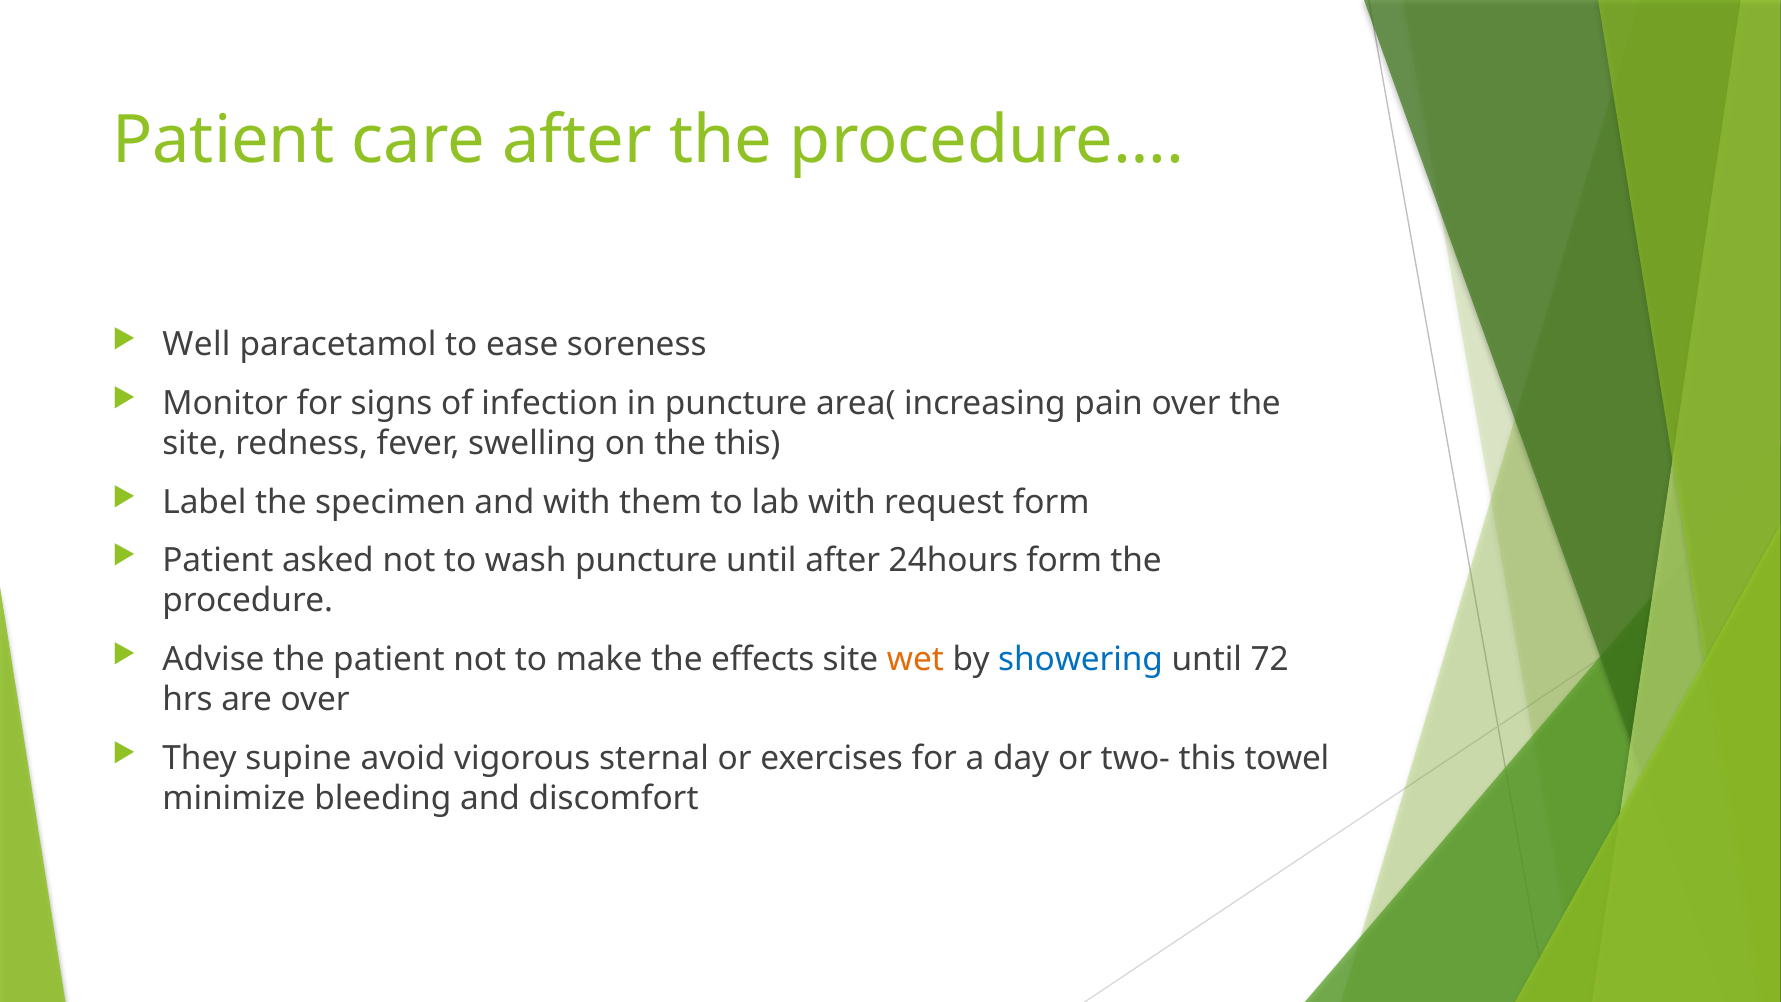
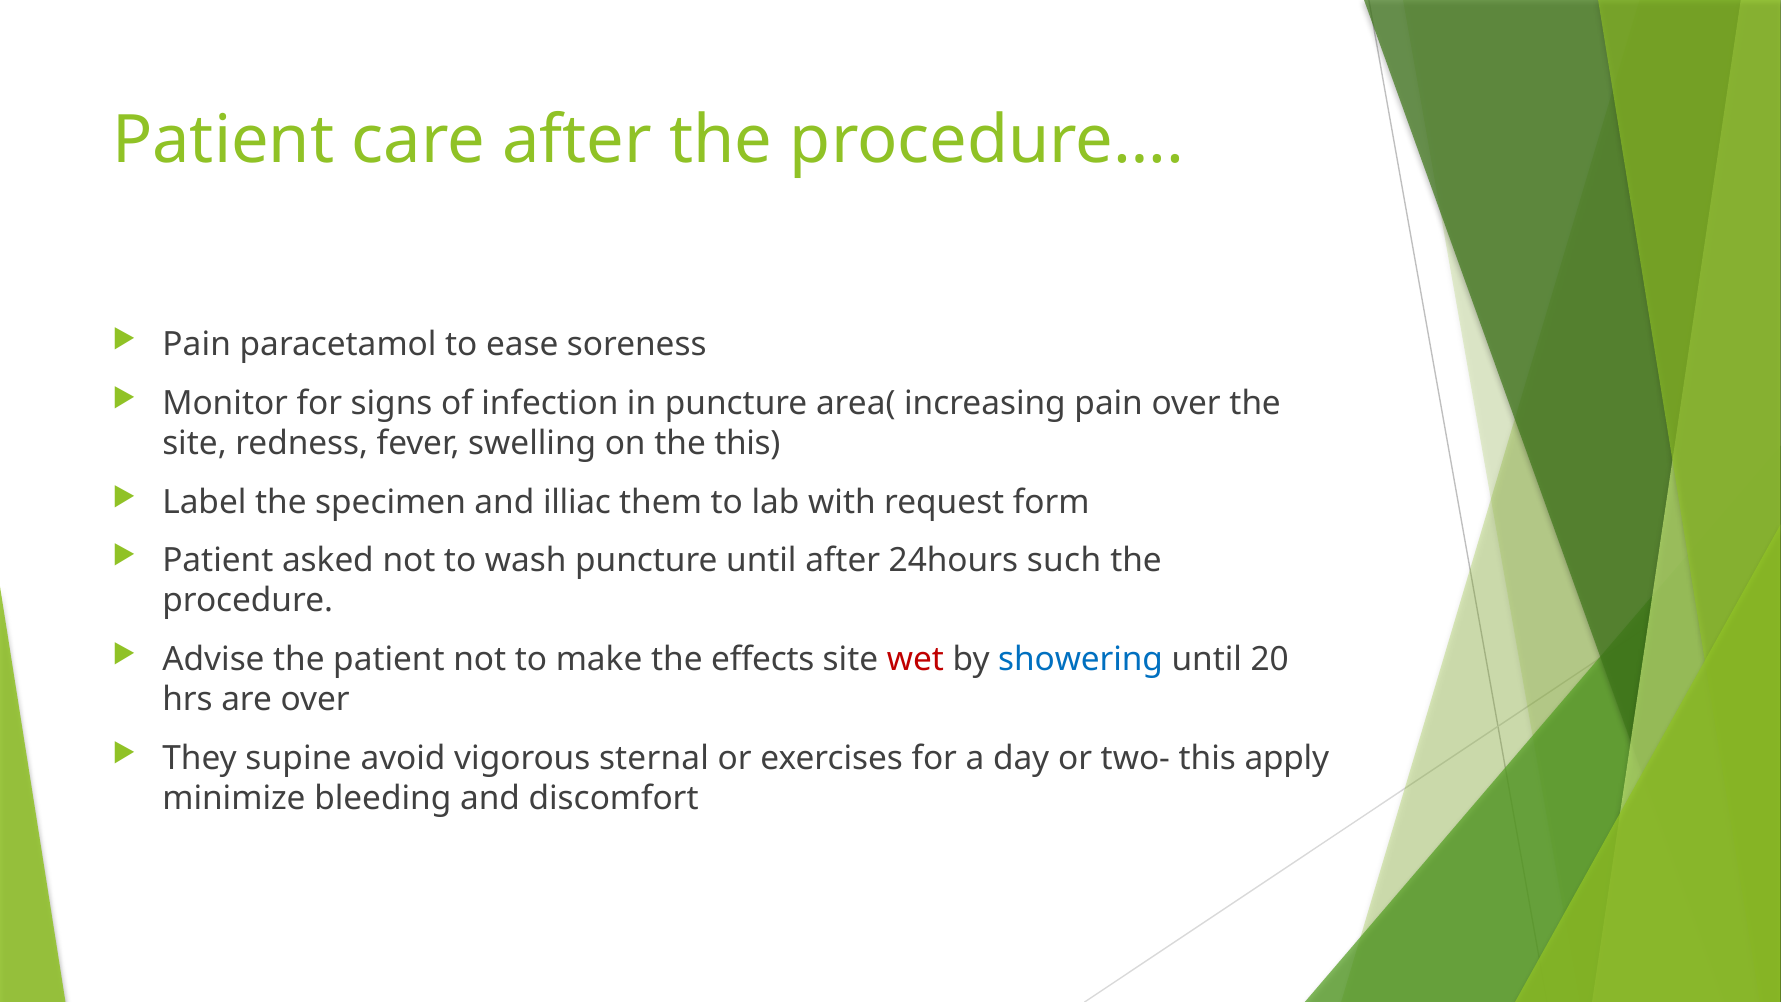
Well: Well -> Pain (197, 345)
and with: with -> illiac (577, 502)
24hours form: form -> such (1064, 561)
wet colour: orange -> red (915, 659)
72: 72 -> 20 (1270, 659)
towel: towel -> apply (1287, 758)
